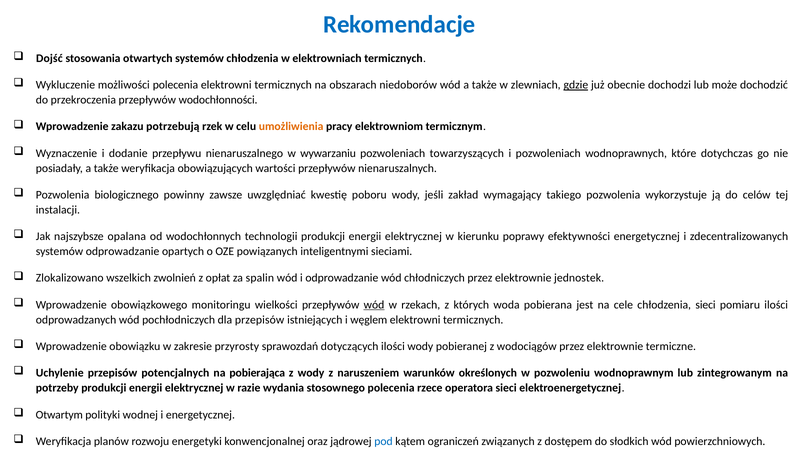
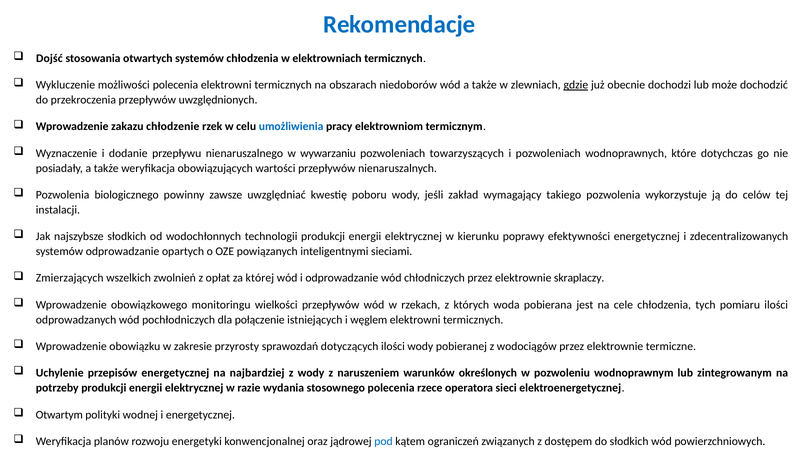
wodochłonności: wodochłonności -> uwzględnionych (218, 100)
potrzebują: potrzebują -> chłodzenie (173, 126)
umożliwienia colour: orange -> blue (291, 126)
najszybsze opalana: opalana -> słodkich (127, 236)
Zlokalizowano: Zlokalizowano -> Zmierzających (70, 278)
spalin: spalin -> której (260, 278)
jednostek: jednostek -> skraplaczy (579, 278)
wód underline: present -> none (374, 304)
chłodzenia sieci: sieci -> tych (705, 304)
dla przepisów: przepisów -> połączenie (260, 319)
przepisów potencjalnych: potencjalnych -> energetycznej (175, 373)
pobierająca: pobierająca -> najbardziej (257, 373)
